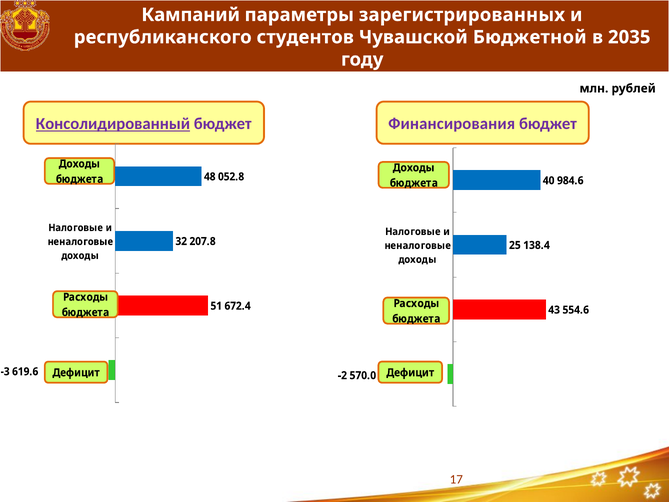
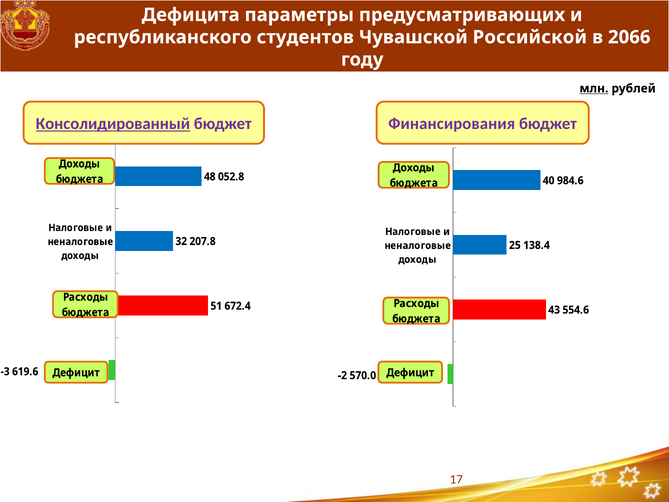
Кампаний: Кампаний -> Дефицита (191, 15)
зарегистрированных: зарегистрированных -> предусматривающих (462, 15)
Бюджетной: Бюджетной -> Российской (530, 37)
2035: 2035 -> 2066 (629, 37)
млн underline: none -> present (594, 88)
